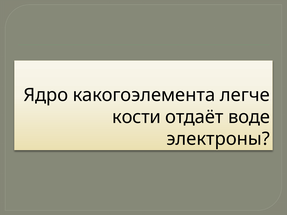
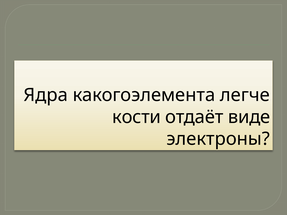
Ядро: Ядро -> Ядра (46, 95)
воде: воде -> виде (249, 117)
